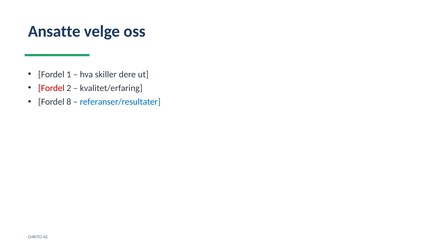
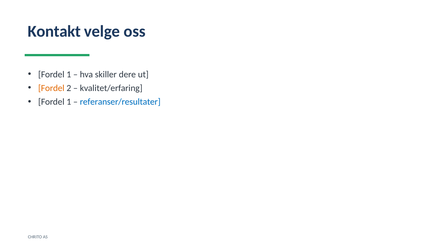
Ansatte: Ansatte -> Kontakt (54, 31)
Fordel colour: red -> orange (51, 88)
8: 8 -> 1 (69, 102)
